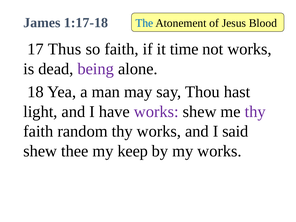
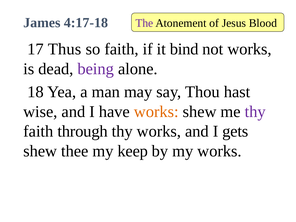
1:17-18: 1:17-18 -> 4:17-18 (86, 23)
The colour: blue -> purple (144, 23)
time: time -> bind (184, 49)
light: light -> wise (40, 112)
works colour: purple -> orange (156, 112)
random: random -> through (83, 131)
said: said -> gets (235, 131)
